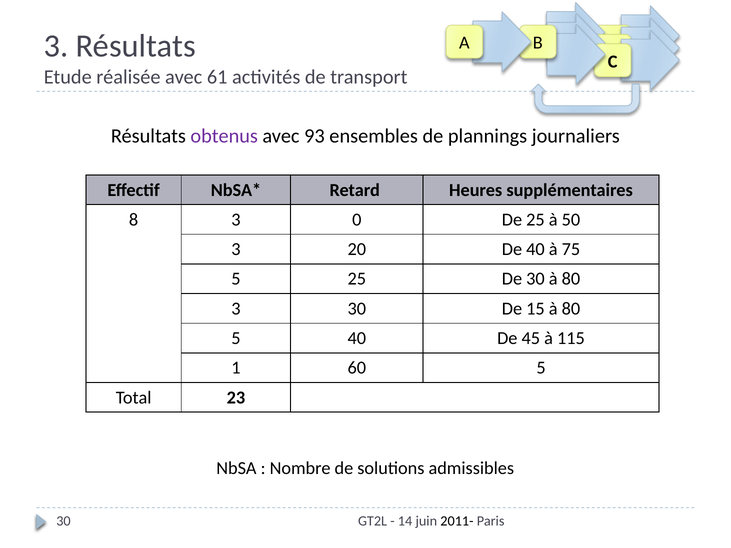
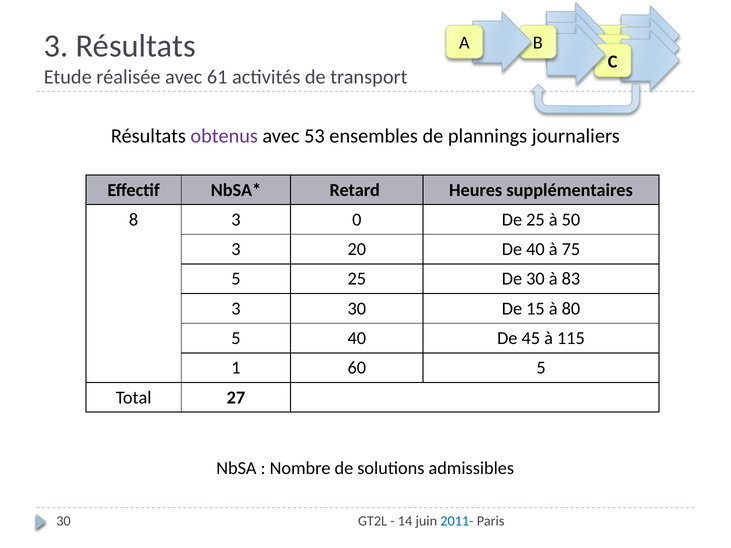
93: 93 -> 53 (314, 136)
30 à 80: 80 -> 83 (571, 279)
23: 23 -> 27 (236, 398)
2011- colour: black -> blue (457, 521)
